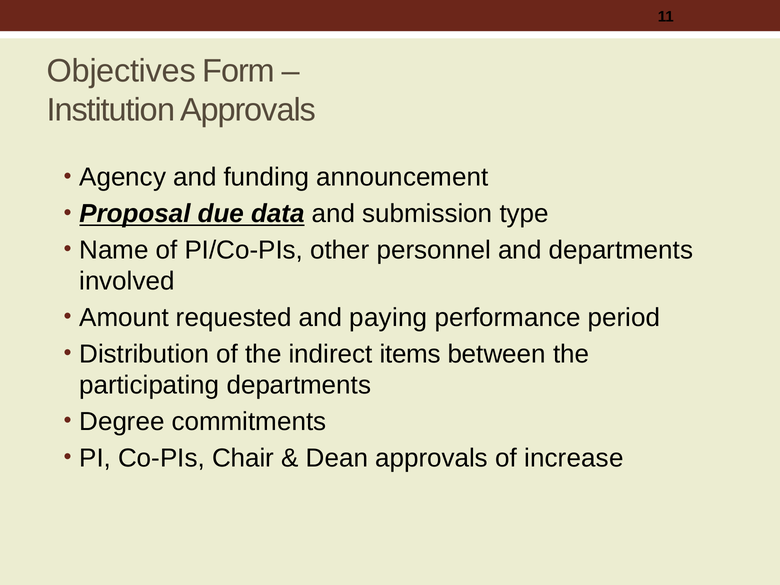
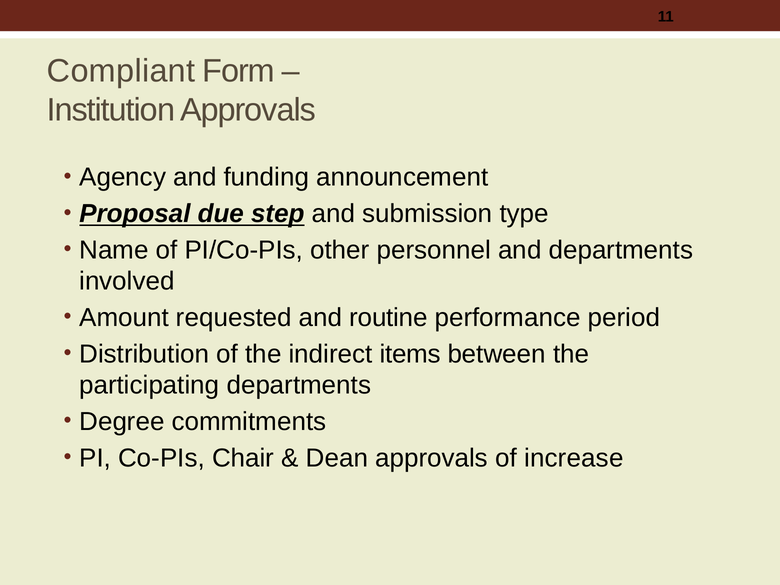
Objectives: Objectives -> Compliant (121, 71)
data: data -> step (278, 214)
paying: paying -> routine (389, 318)
